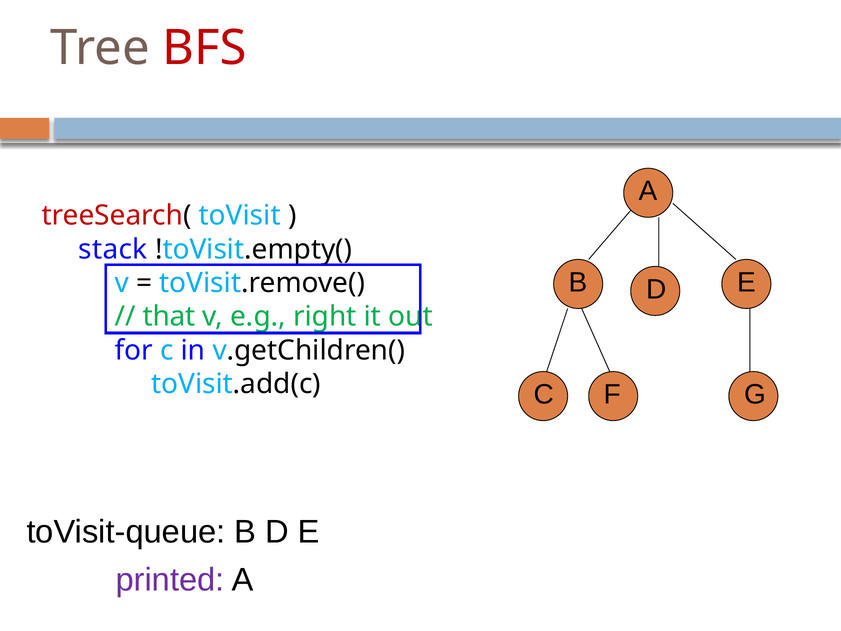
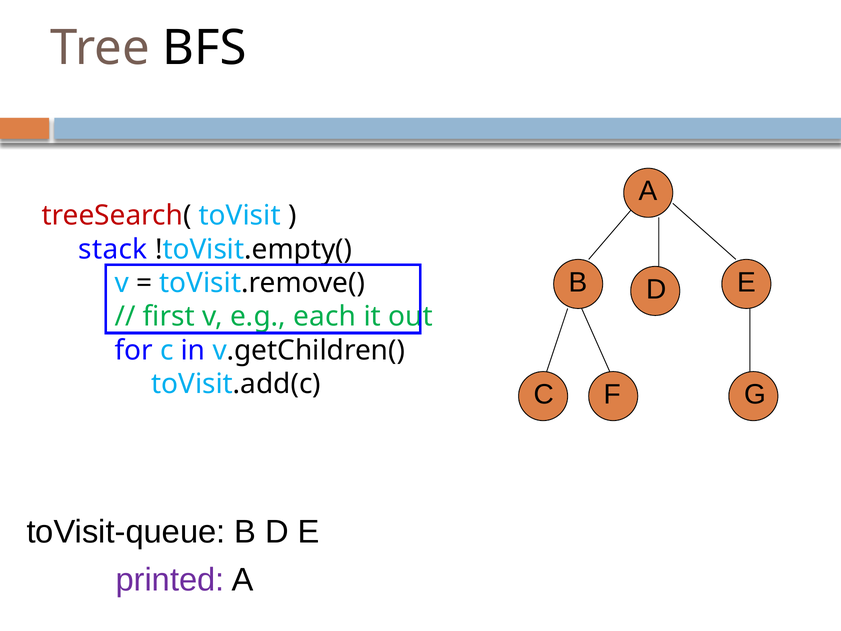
BFS colour: red -> black (205, 48)
that: that -> first (169, 317)
right: right -> each (325, 317)
